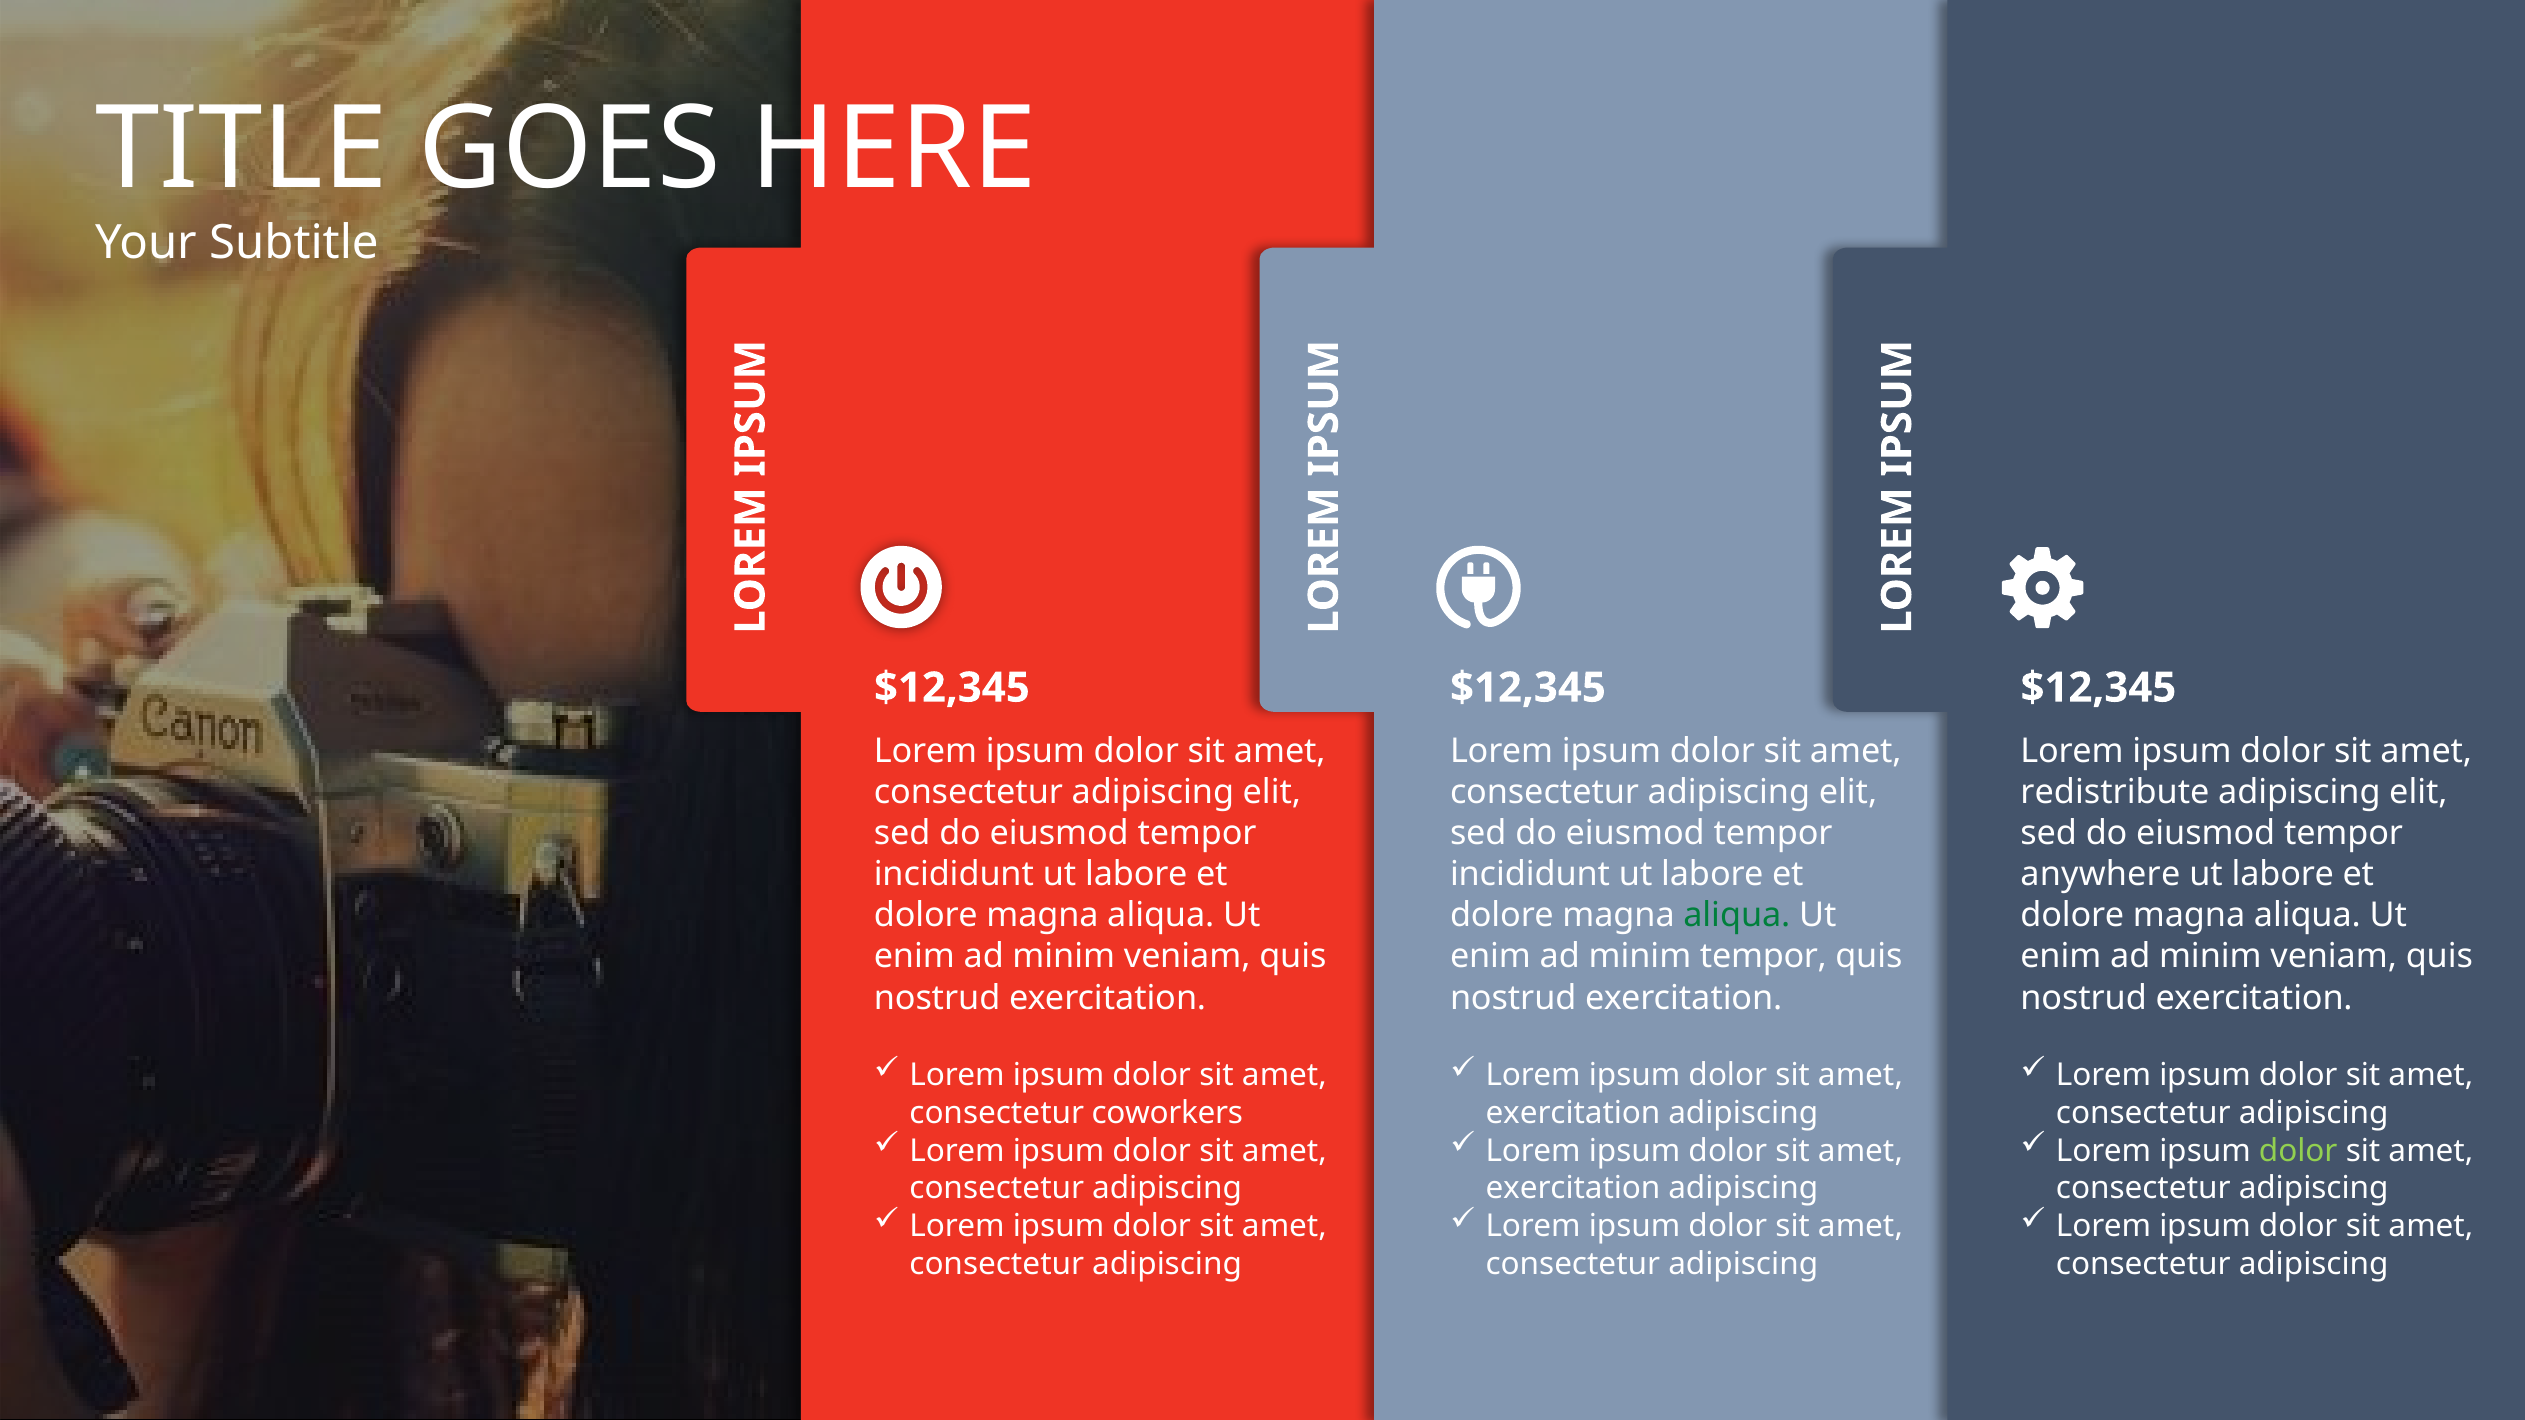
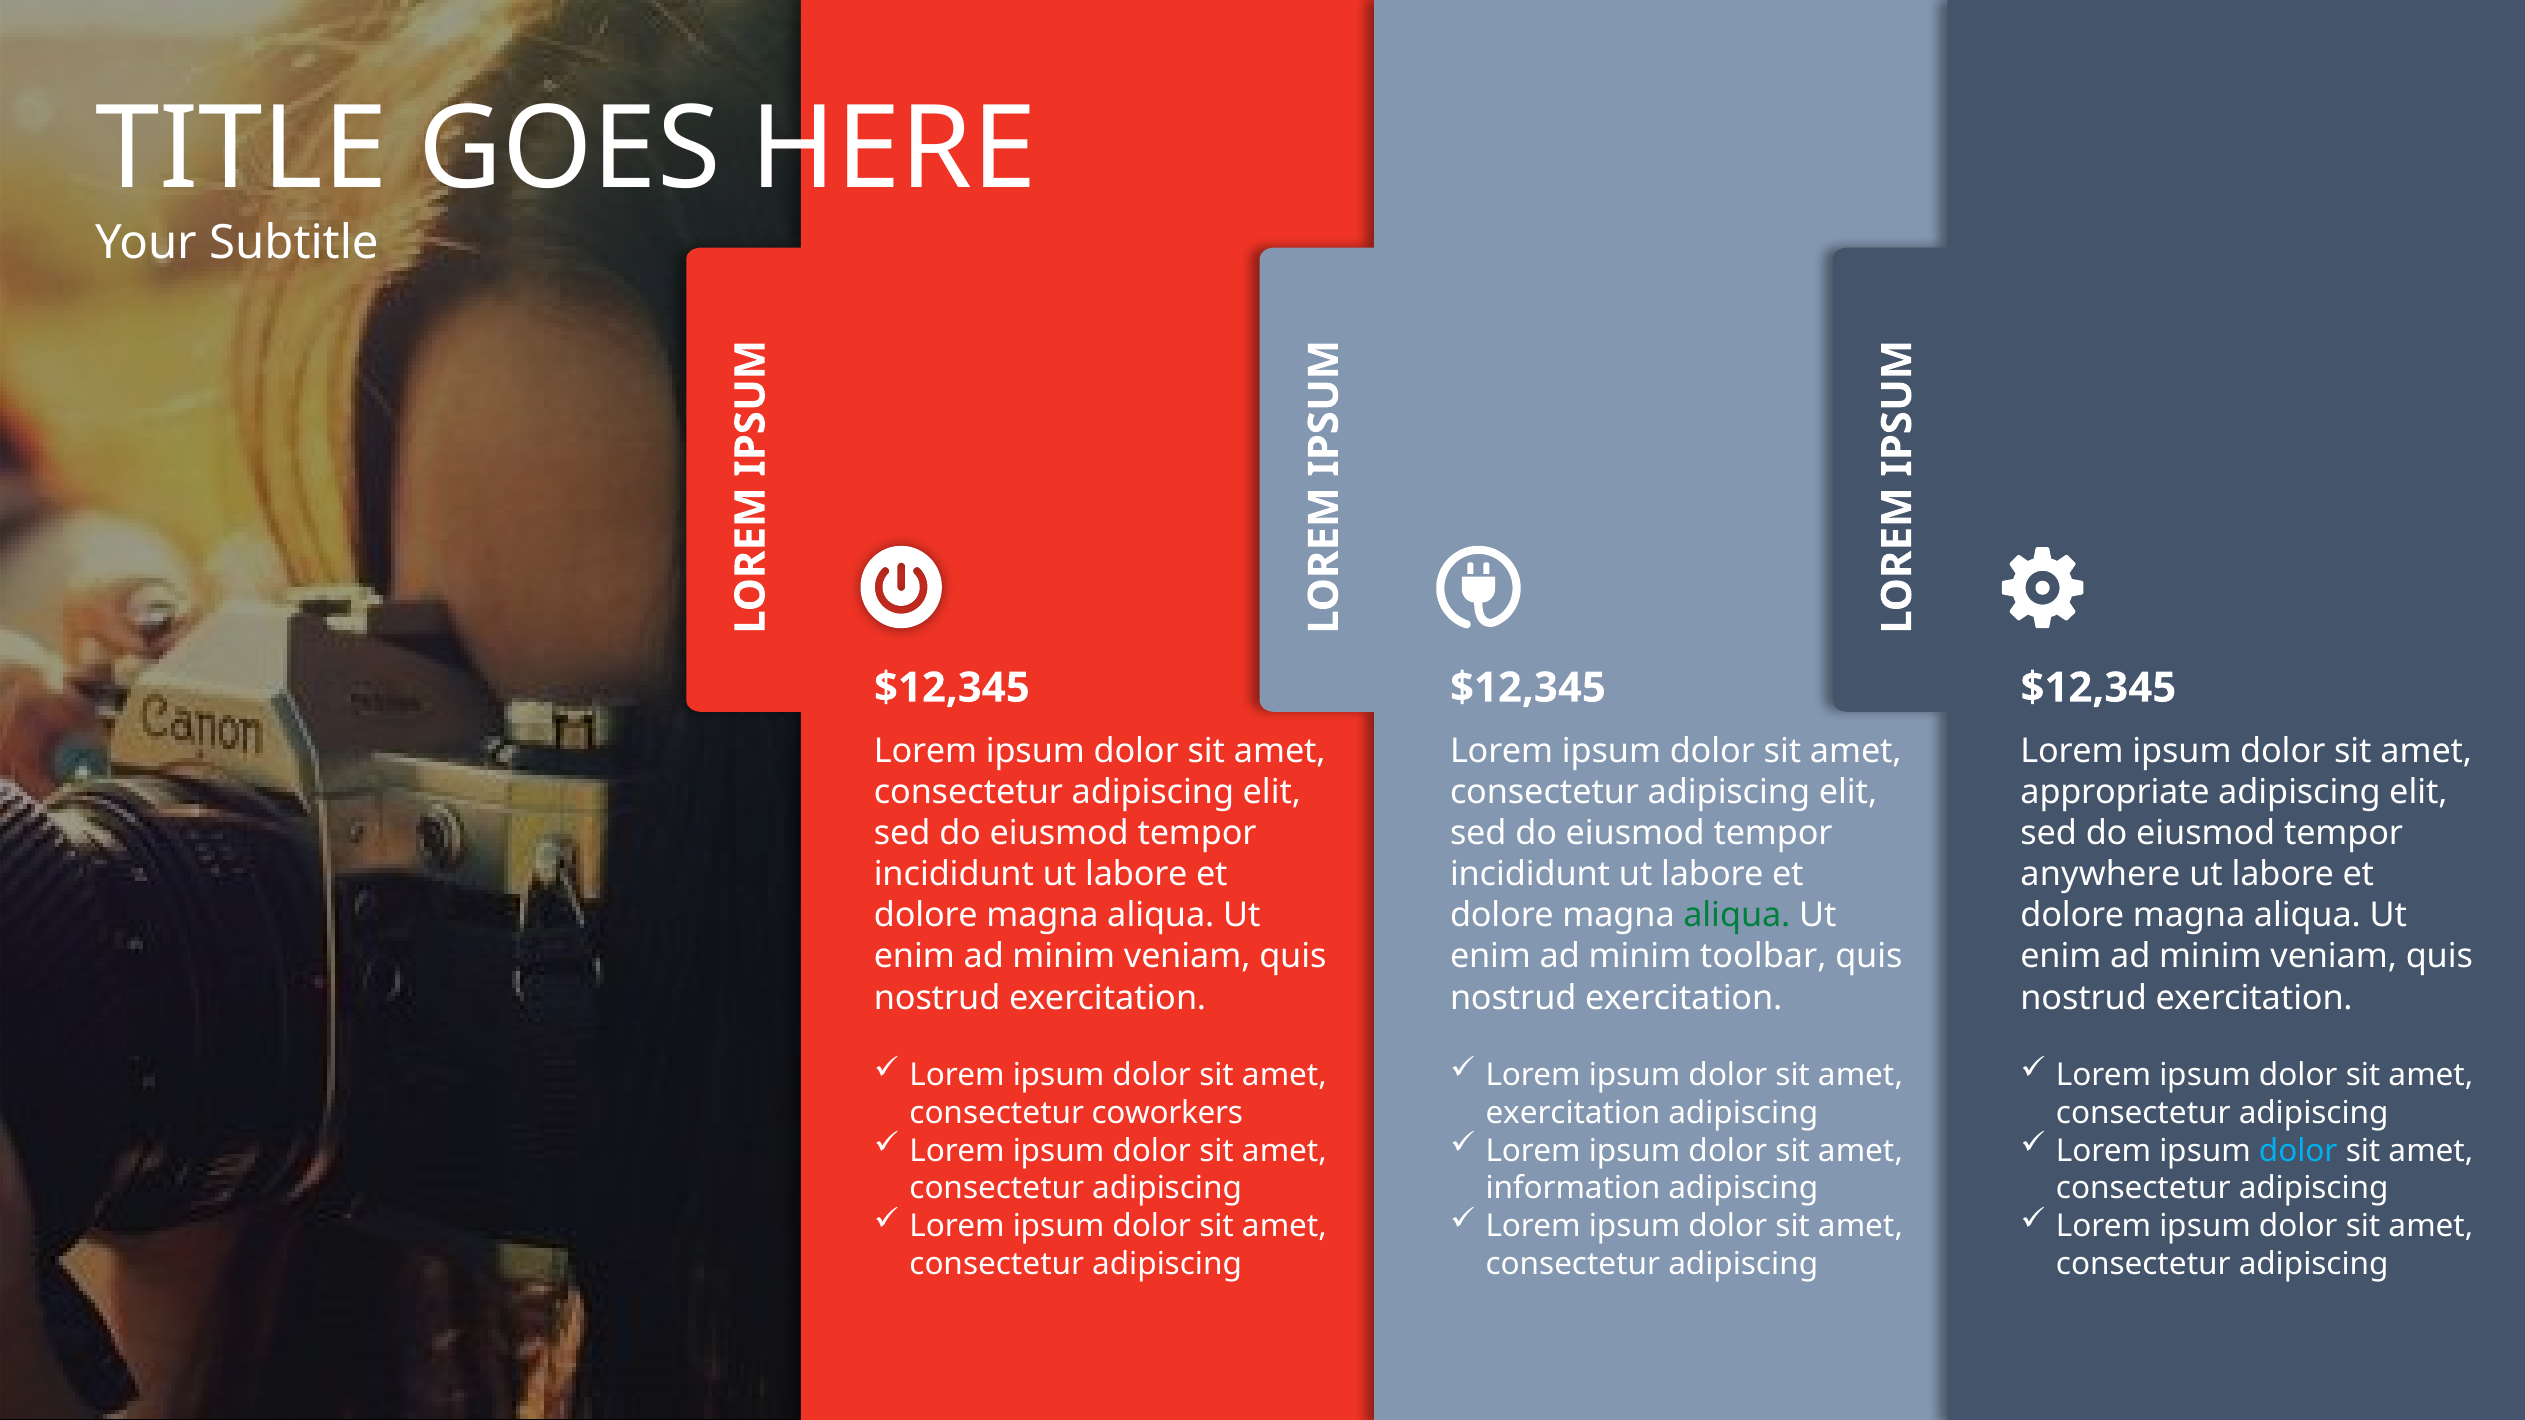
redistribute: redistribute -> appropriate (2115, 793)
minim tempor: tempor -> toolbar (1763, 957)
dolor colour: light green -> light blue (2298, 1151)
exercitation: exercitation -> information (1573, 1189)
